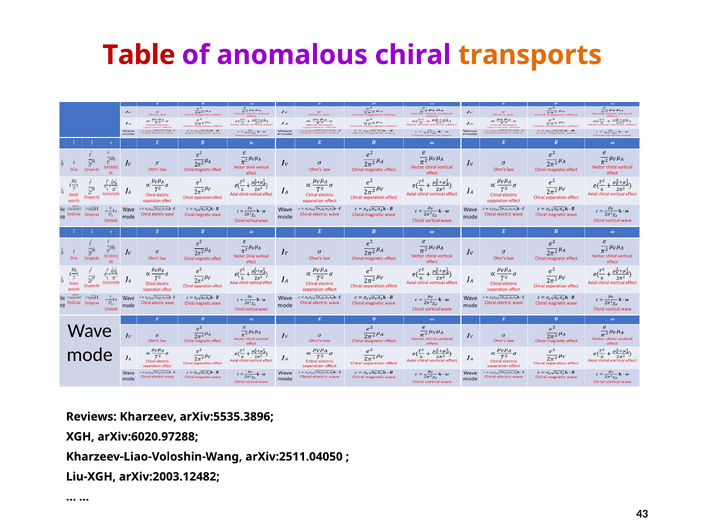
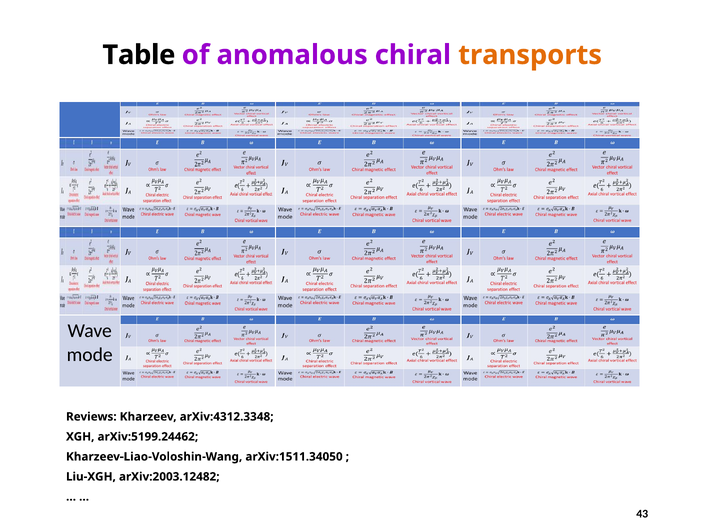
Table colour: red -> black (139, 55)
arXiv:5535.3896: arXiv:5535.3896 -> arXiv:4312.3348 (227, 417)
arXiv:6020.97288: arXiv:6020.97288 -> arXiv:5199.24462 (148, 437)
arXiv:2511.04050: arXiv:2511.04050 -> arXiv:1511.34050 (294, 456)
